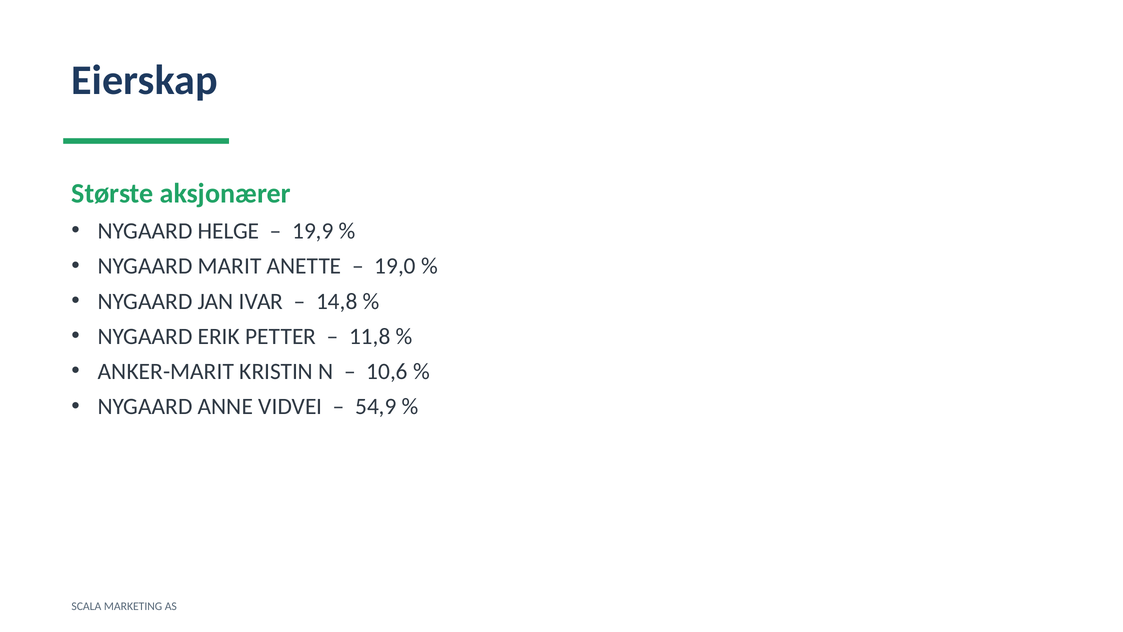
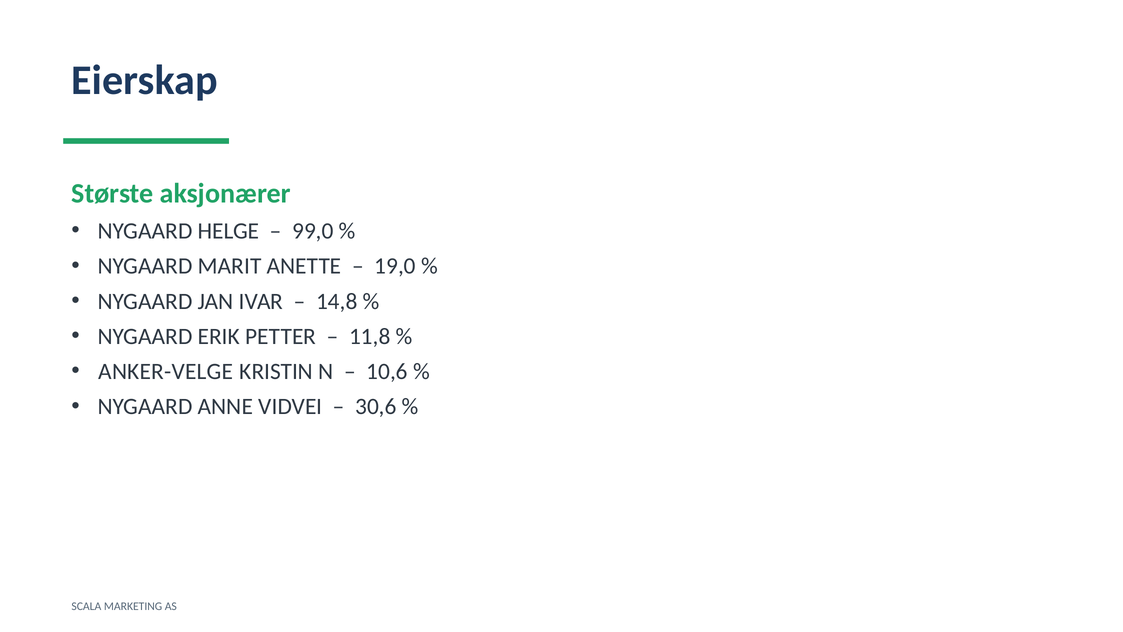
19,9: 19,9 -> 99,0 (313, 231)
ANKER-MARIT: ANKER-MARIT -> ANKER-VELGE (166, 371)
54,9: 54,9 -> 30,6 (376, 406)
